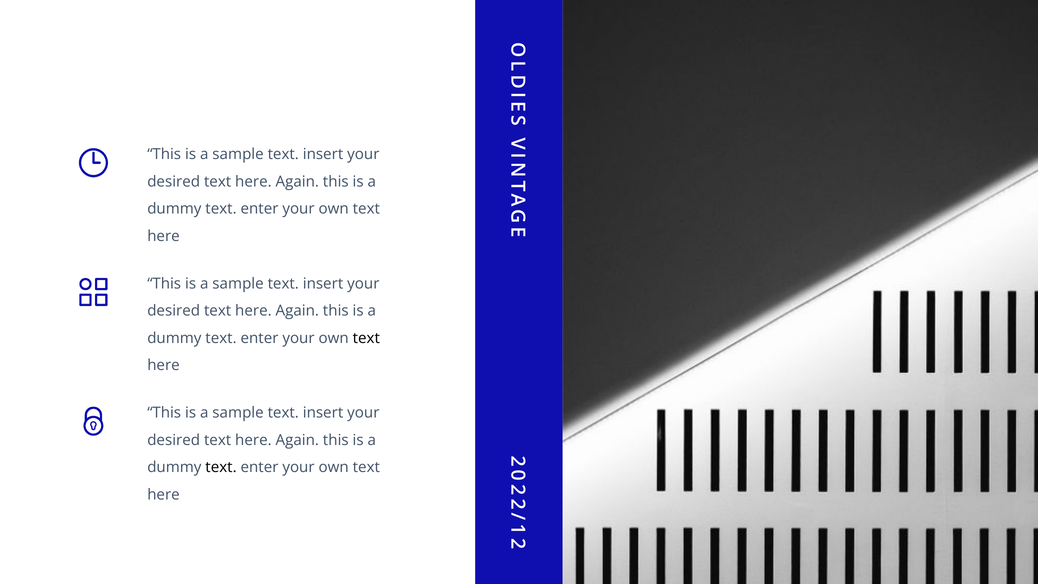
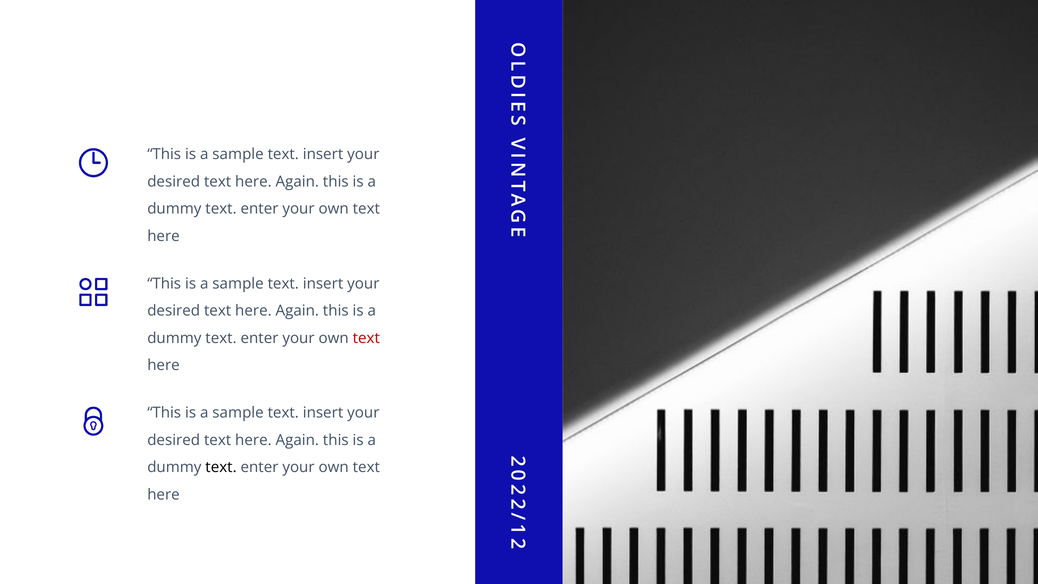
text colour: black -> red (366, 338)
